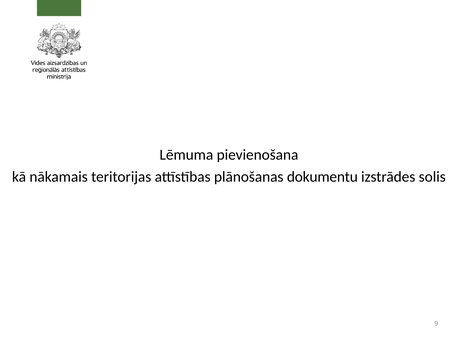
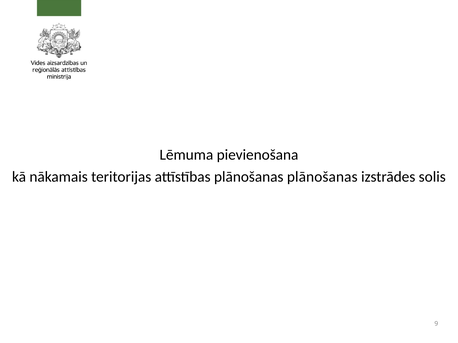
plānošanas dokumentu: dokumentu -> plānošanas (322, 177)
